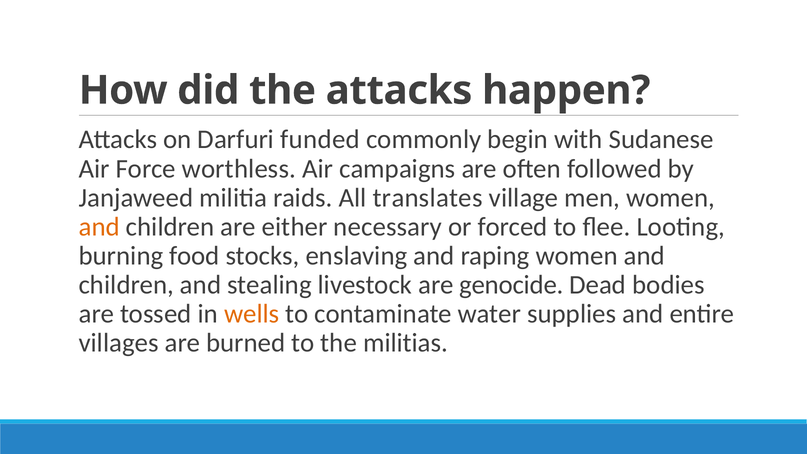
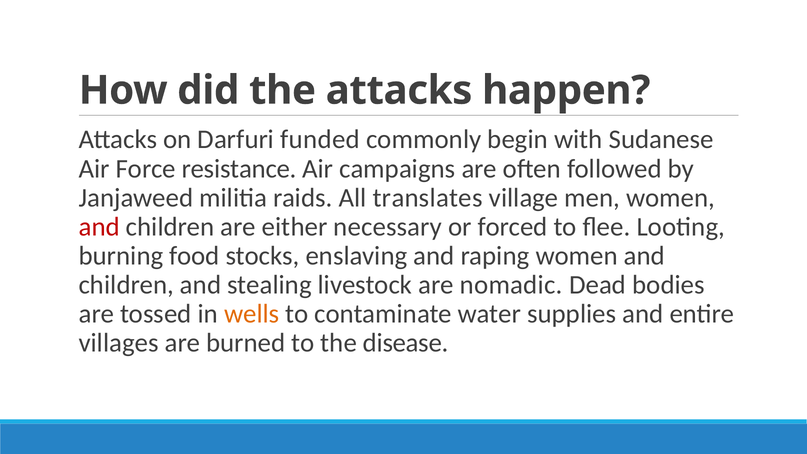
worthless: worthless -> resistance (239, 169)
and colour: orange -> red (99, 227)
genocide: genocide -> nomadic (511, 285)
militias: militias -> disease (406, 343)
